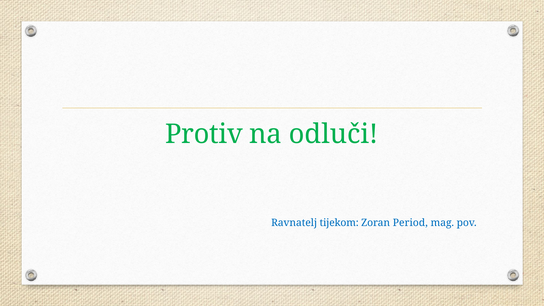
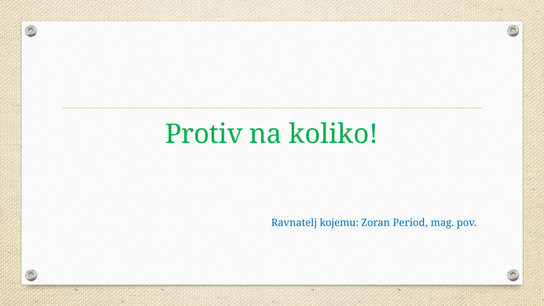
odluči: odluči -> koliko (334, 134)
tijekom: tijekom -> kojemu (339, 223)
